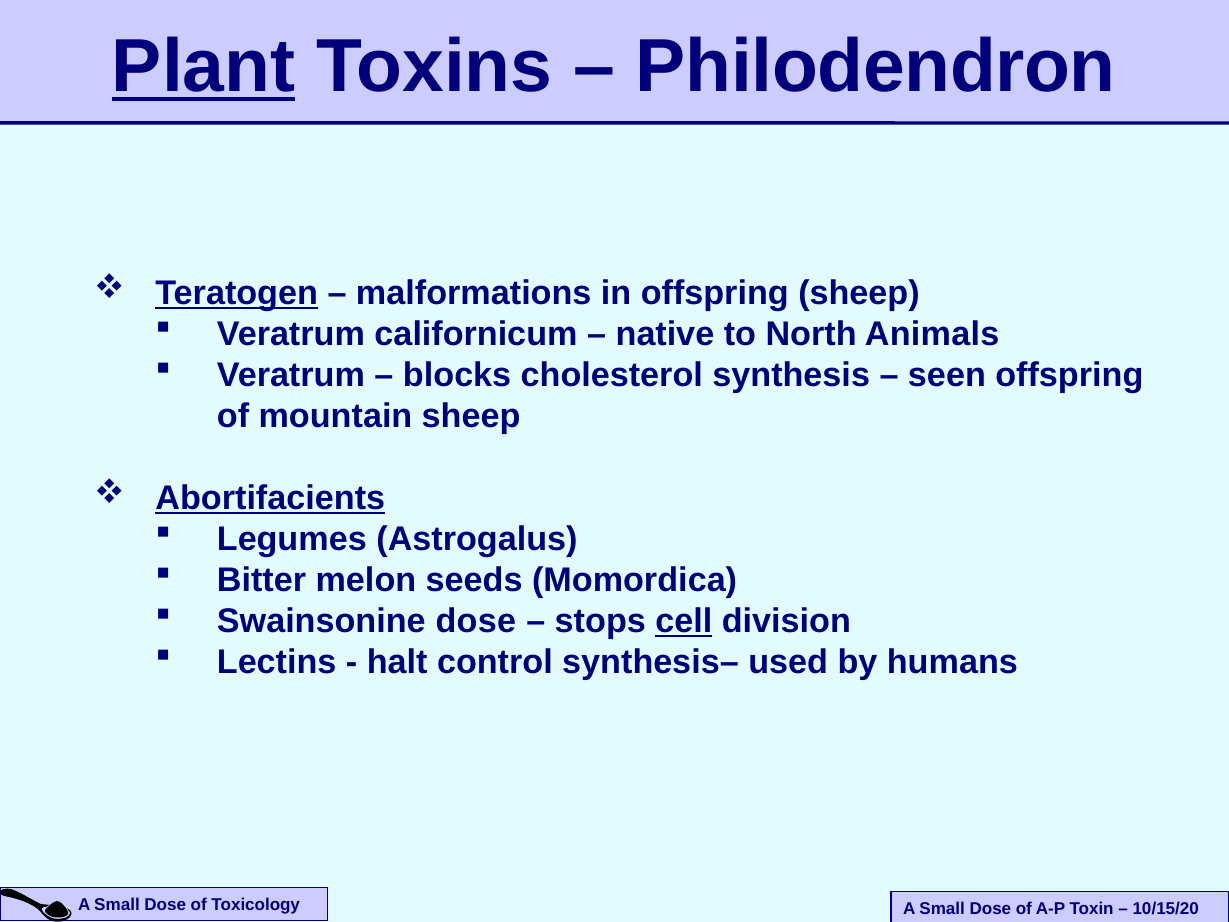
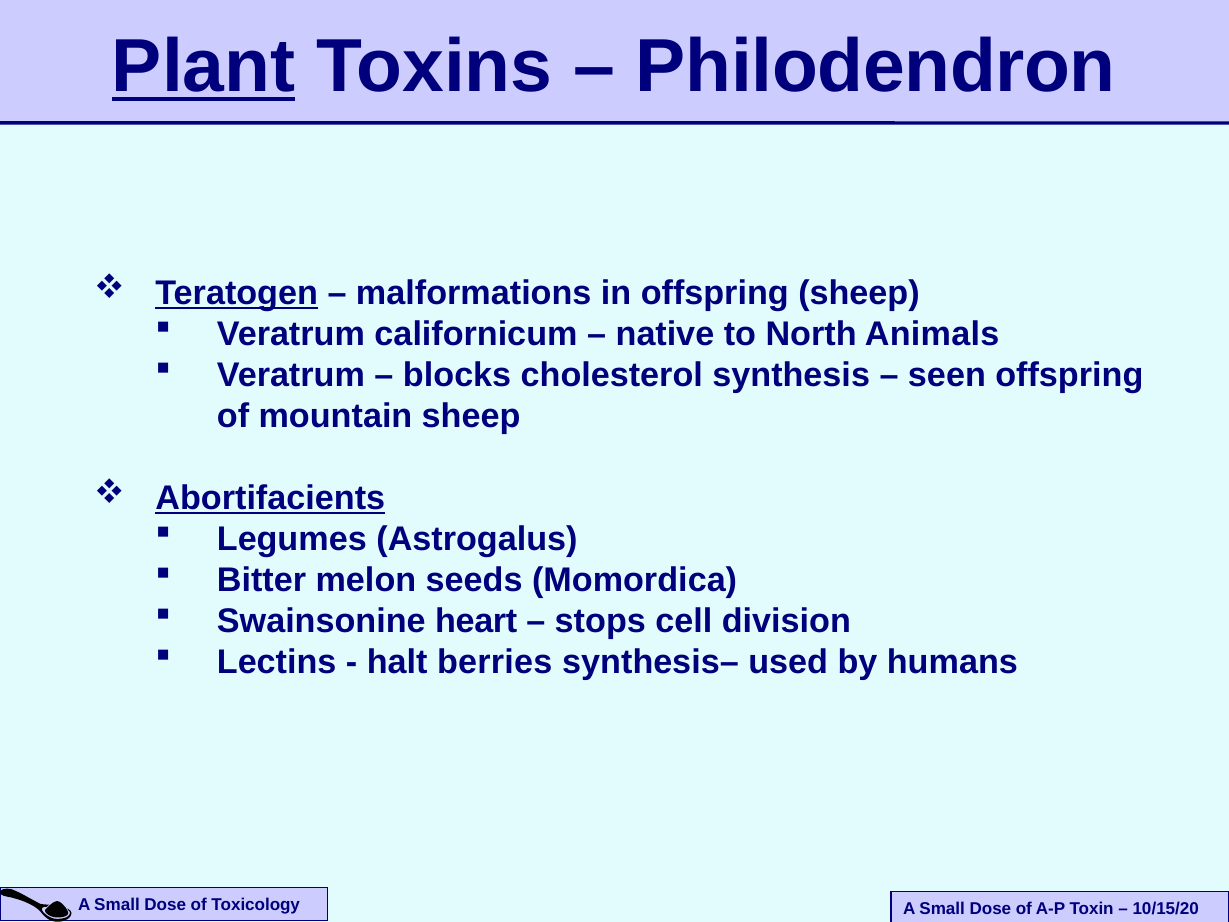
Swainsonine dose: dose -> heart (476, 621)
cell underline: present -> none (684, 621)
control: control -> berries (495, 662)
